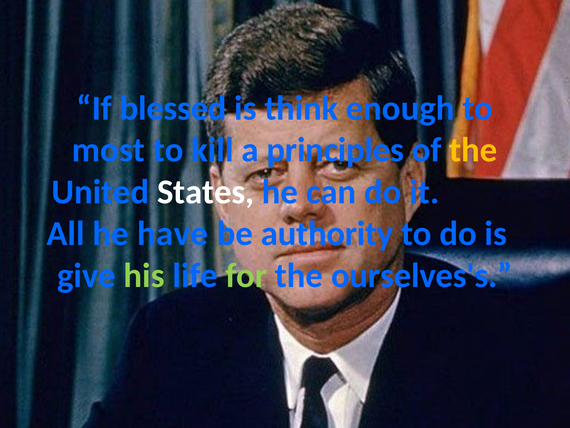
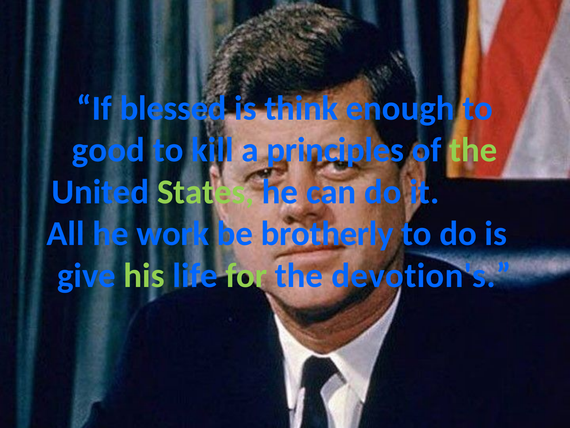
most: most -> good (108, 150)
the colour: yellow -> light green (473, 150)
States colour: white -> light green (206, 192)
have: have -> work (173, 233)
authority: authority -> brotherly (327, 233)
ourselves's: ourselves's -> devotion's (421, 275)
